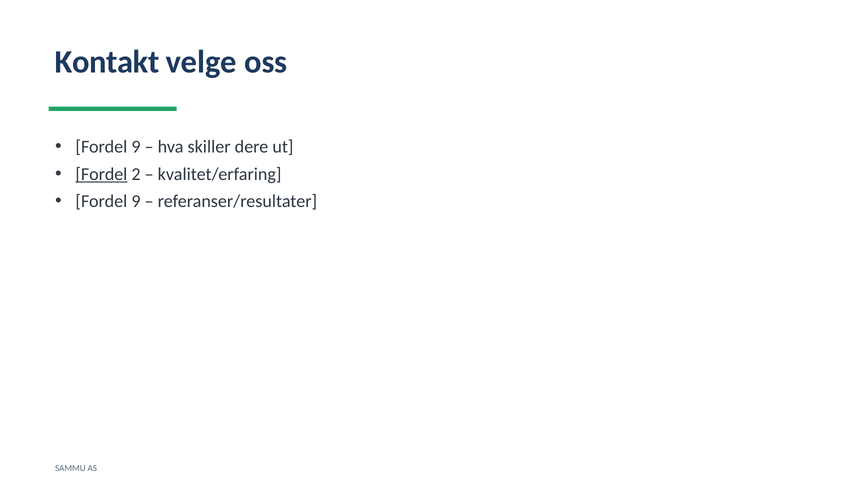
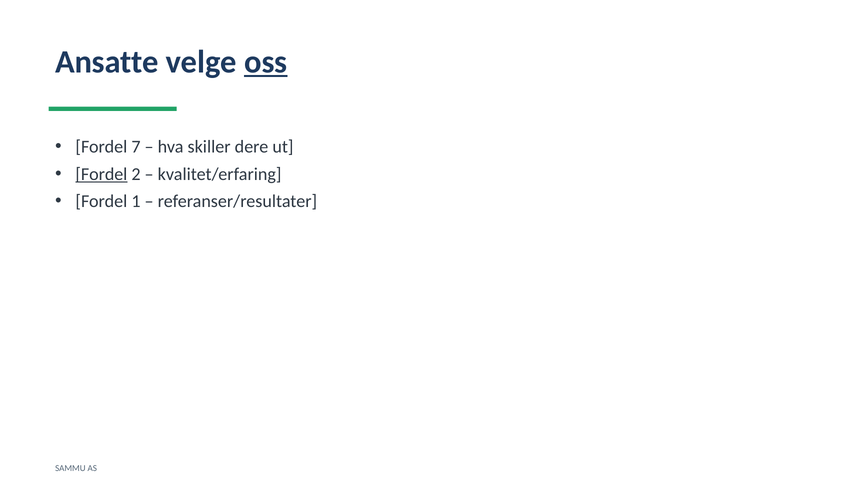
Kontakt: Kontakt -> Ansatte (107, 62)
oss underline: none -> present (266, 62)
9: 9 -> 7 (136, 147)
9: 9 -> 1 (136, 201)
